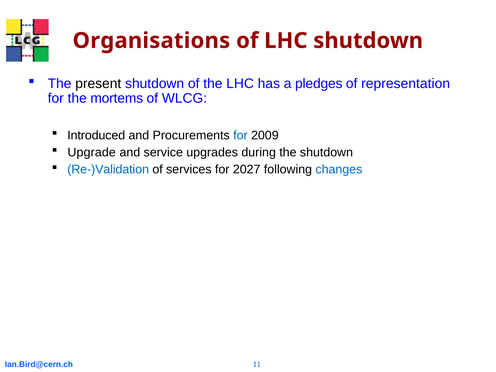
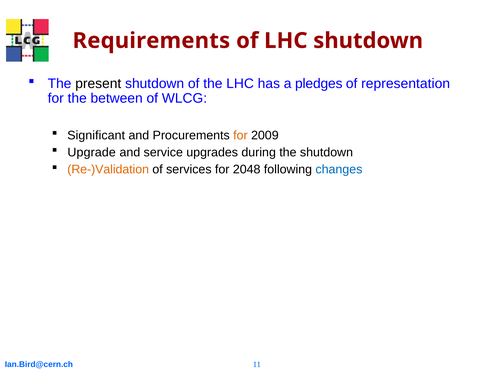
Organisations: Organisations -> Requirements (151, 41)
mortems: mortems -> between (117, 98)
Introduced: Introduced -> Significant (96, 135)
for colour: blue -> orange (240, 135)
Re-)Validation colour: blue -> orange (108, 170)
2027: 2027 -> 2048 (247, 170)
